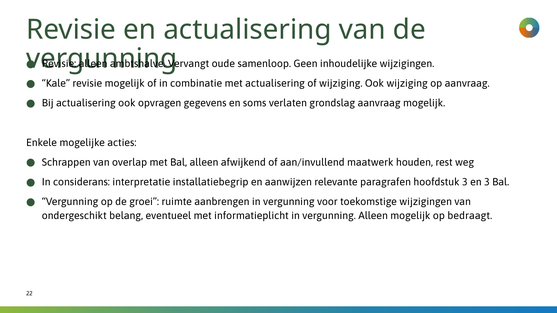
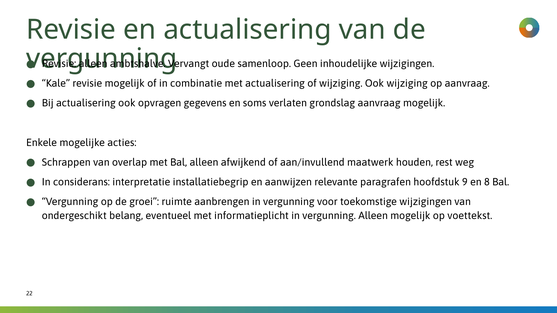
hoofdstuk 3: 3 -> 9 (465, 182)
en 3: 3 -> 8 (487, 182)
bedraagt: bedraagt -> voettekst (470, 216)
